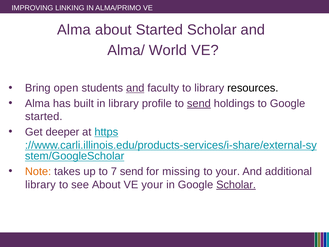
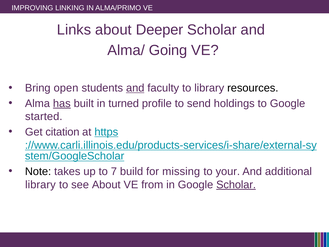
Alma: Alma -> Links (74, 30)
about Started: Started -> Deeper (159, 30)
World: World -> Going (168, 50)
has underline: none -> present (62, 103)
in library: library -> turned (124, 103)
send underline: present -> none (199, 103)
deeper: deeper -> citation (62, 132)
Note colour: orange -> black (38, 171)
7 send: send -> build (132, 171)
VE your: your -> from (152, 184)
